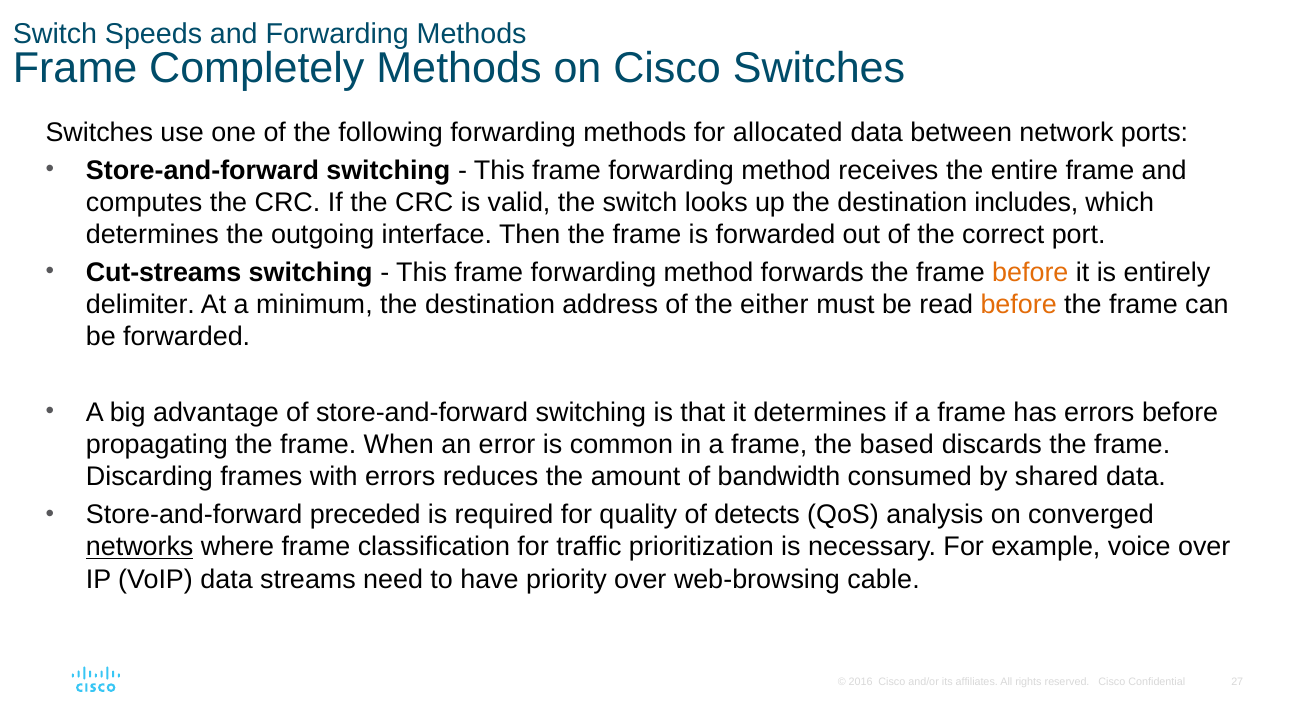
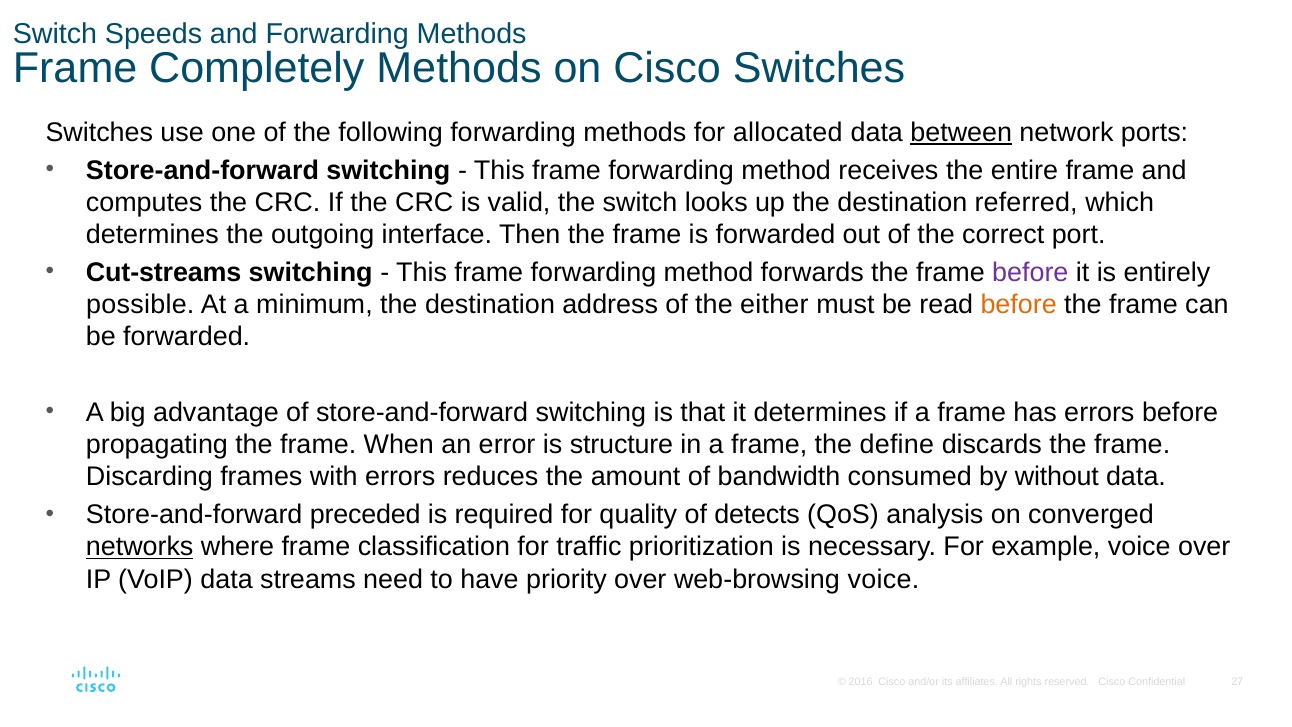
between underline: none -> present (961, 132)
includes: includes -> referred (1026, 202)
before colour: orange -> purple (1030, 272)
delimiter: delimiter -> possible (140, 305)
common: common -> structure (621, 445)
based: based -> define (897, 445)
shared: shared -> without (1057, 477)
web-browsing cable: cable -> voice (883, 579)
